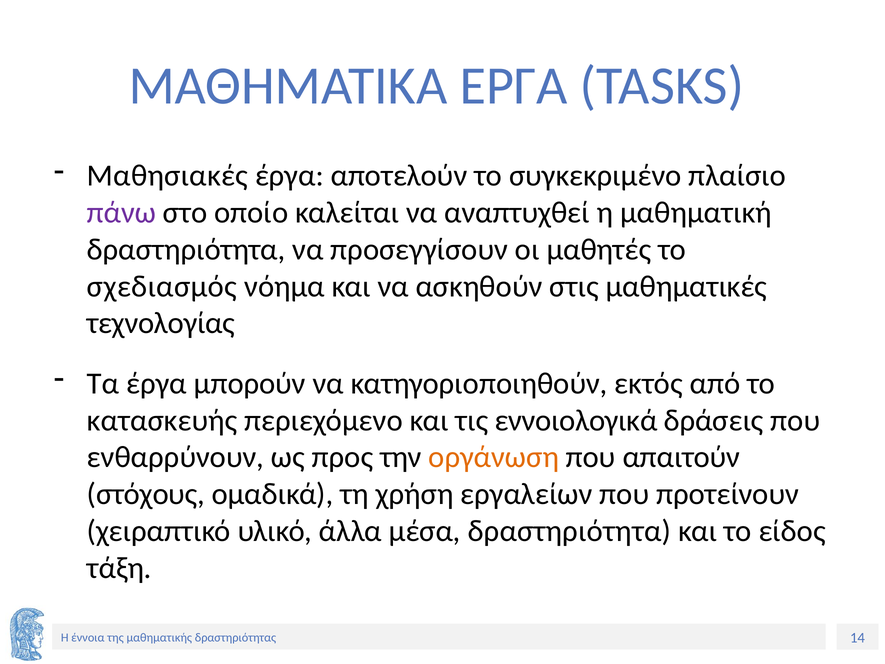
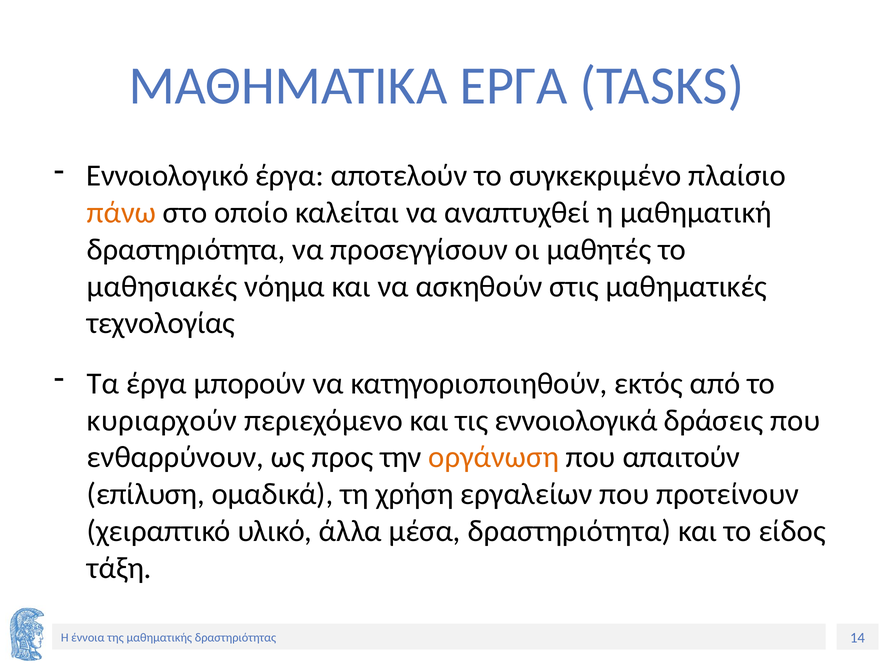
Μαθησιακές: Μαθησιακές -> Εννοιολογικό (168, 176)
πάνω colour: purple -> orange (122, 213)
σχεδιασμός: σχεδιασμός -> μαθησιακές (162, 286)
κατασκευής: κατασκευής -> κυριαρχούν (162, 420)
στόχους: στόχους -> επίλυση (146, 494)
